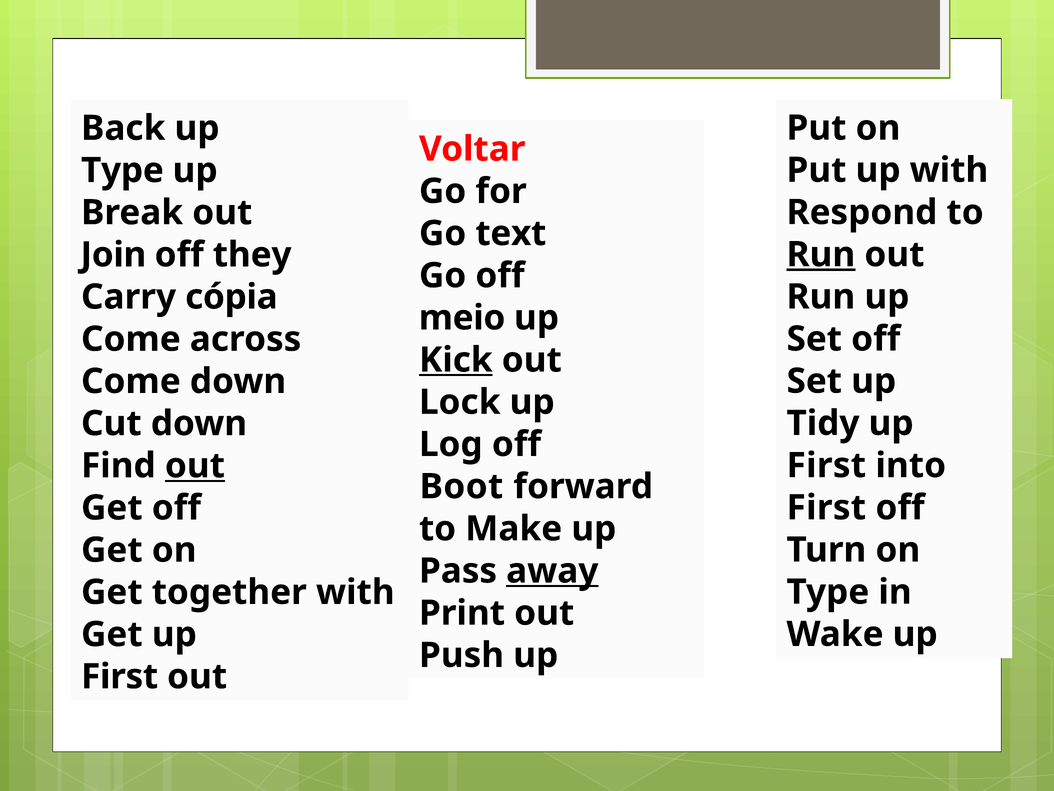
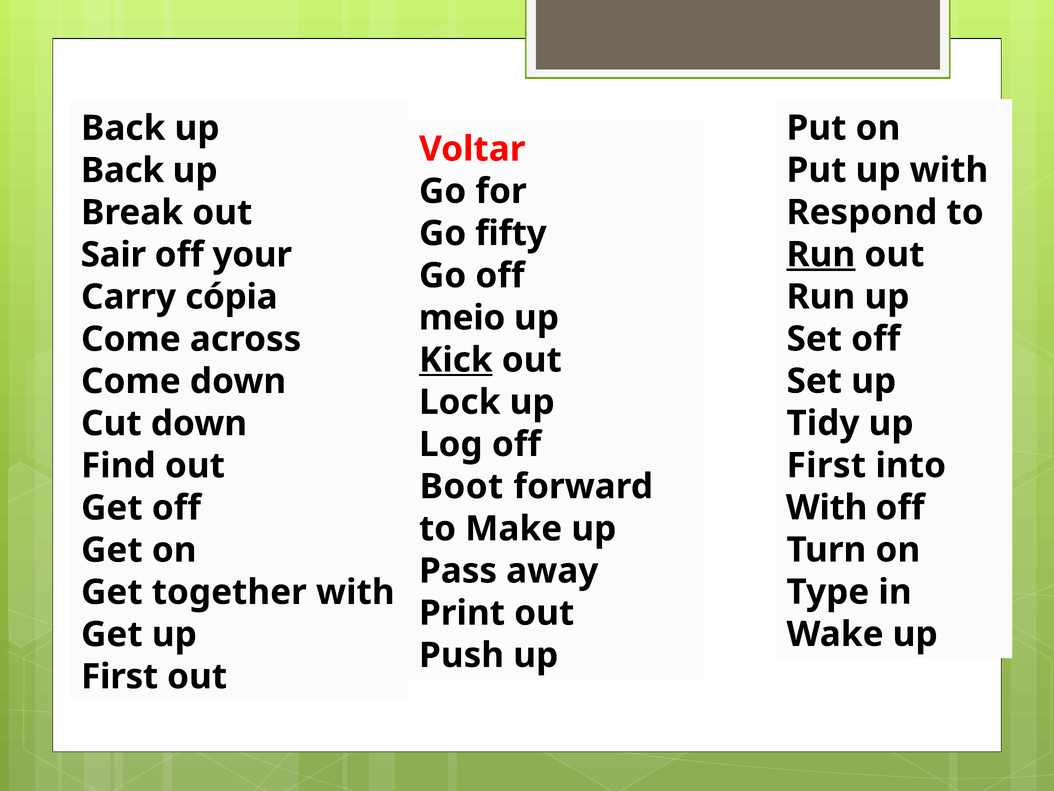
Type: Type -> Back (122, 170)
text: text -> fifty (511, 233)
Join: Join -> Sair (113, 255)
they: they -> your (252, 255)
out underline: present -> none (195, 465)
First: First -> With (827, 507)
away underline: present -> none (552, 571)
